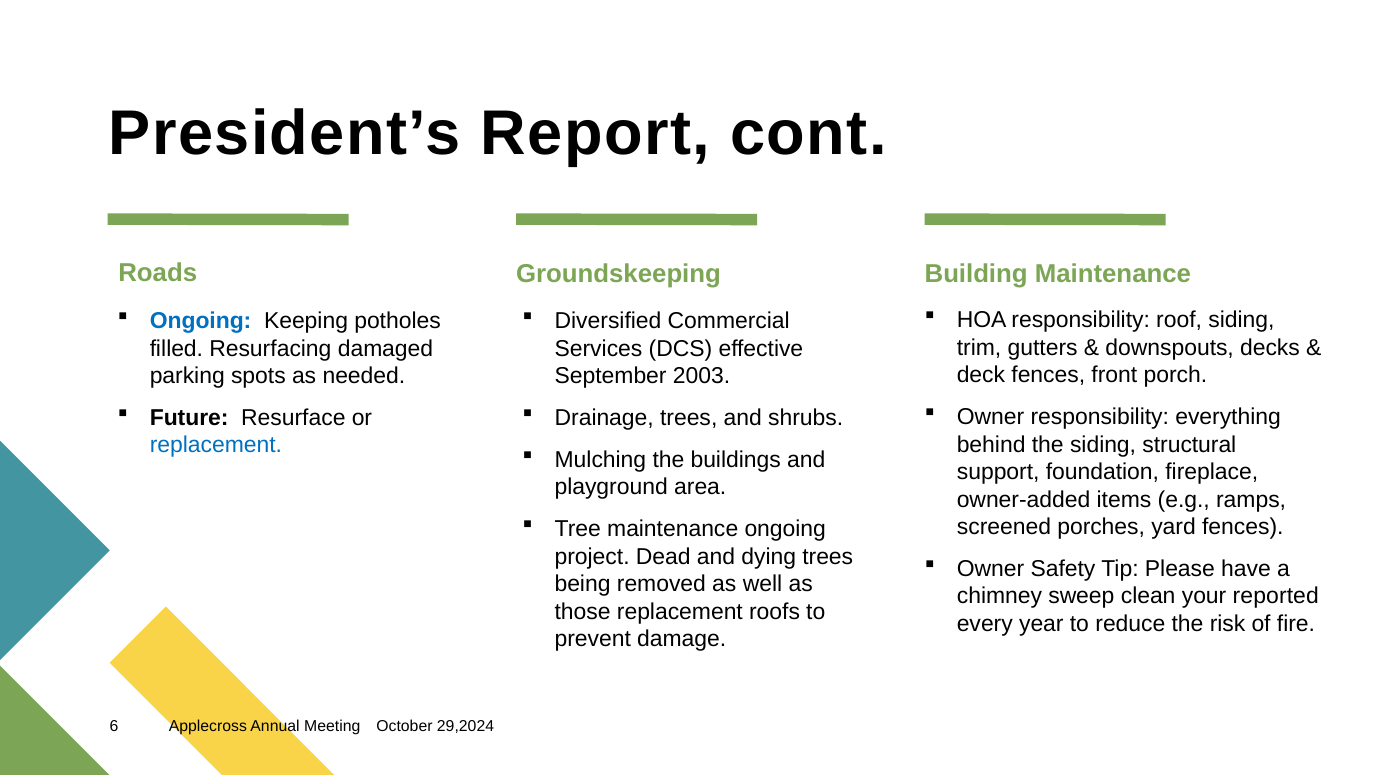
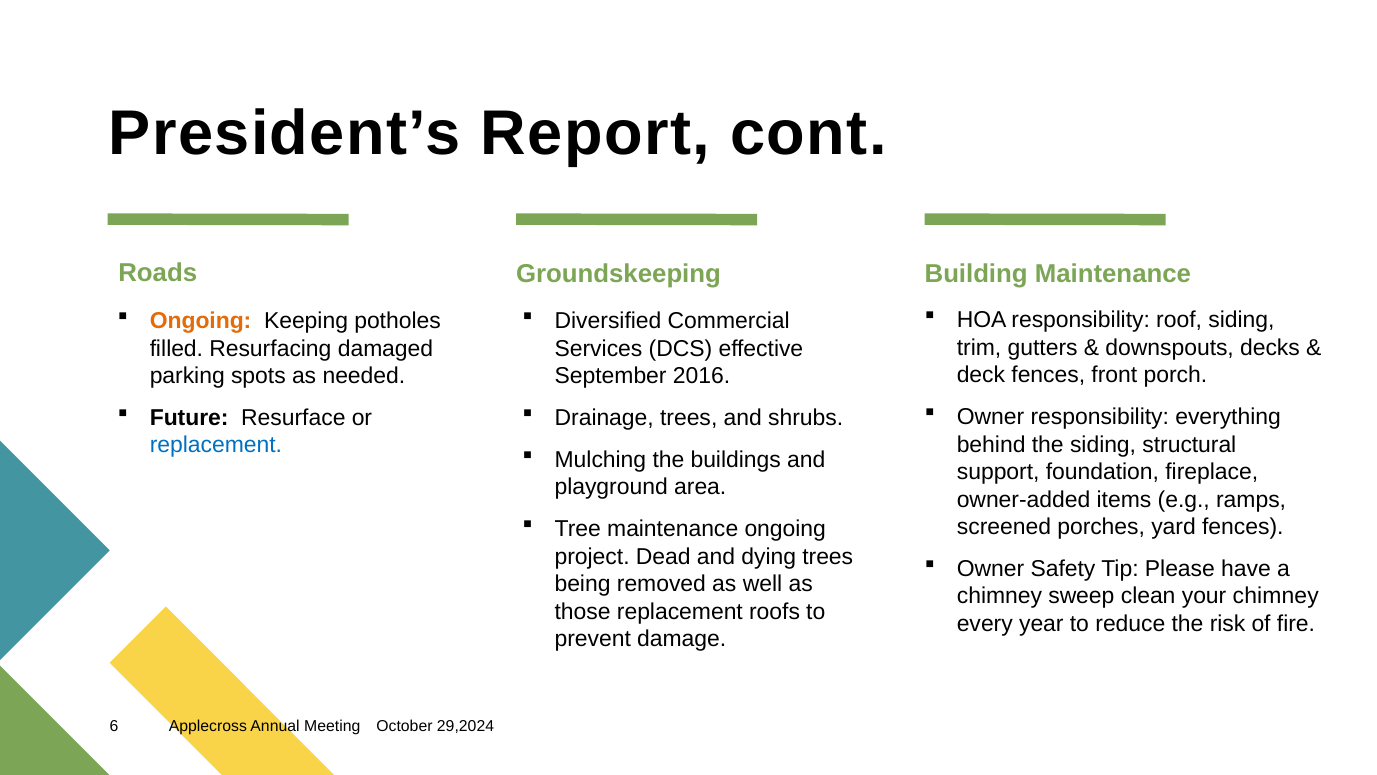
Ongoing colour: blue -> orange (201, 321)
2003: 2003 -> 2016 (702, 376)
your reported: reported -> chimney (1276, 596)
